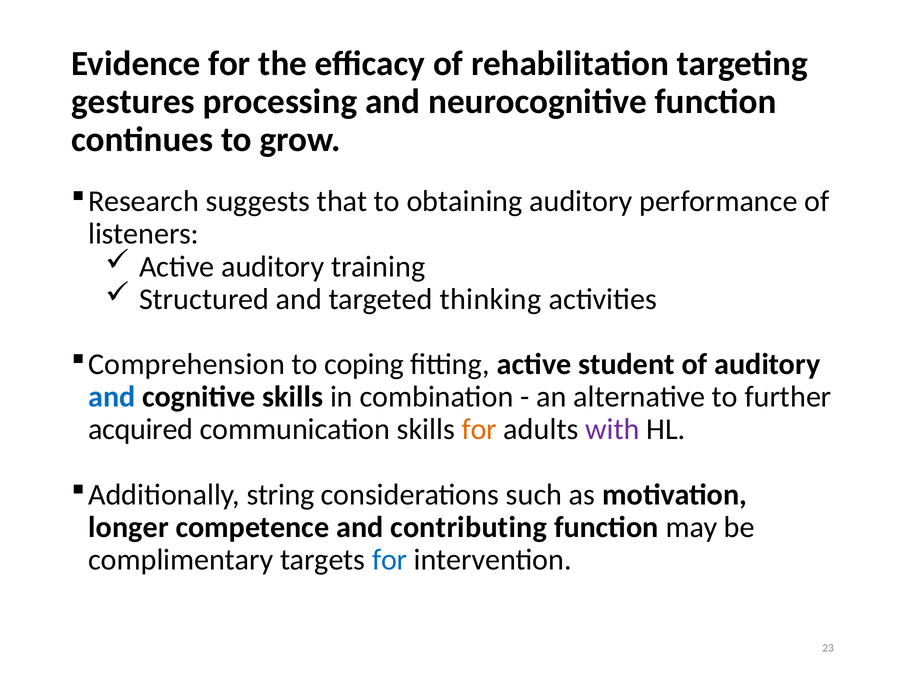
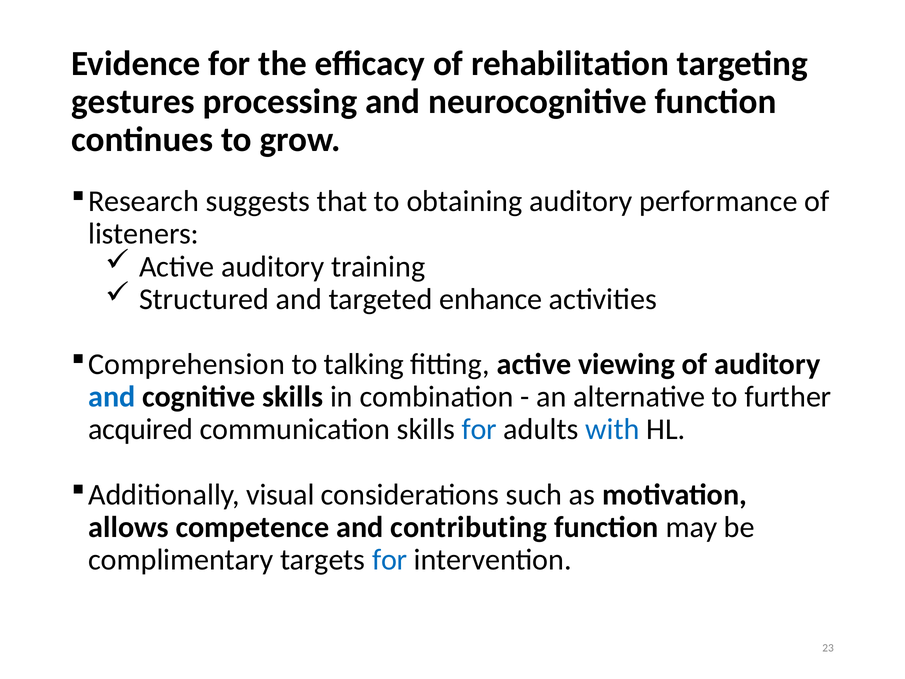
thinking: thinking -> enhance (491, 299)
coping: coping -> talking (364, 364)
student: student -> viewing (626, 364)
for colour: orange -> blue (479, 429)
with colour: purple -> blue (612, 429)
string: string -> visual (280, 494)
longer: longer -> allows (129, 527)
